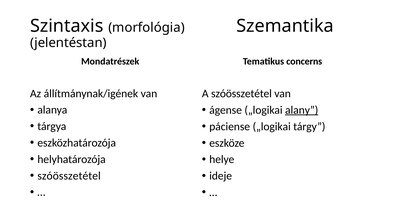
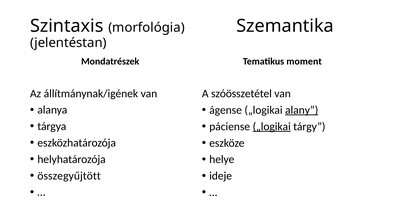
concerns: concerns -> moment (304, 61)
„logikai underline: none -> present (272, 127)
szóösszetétel: szóösszetétel -> összegyűjtött (69, 176)
